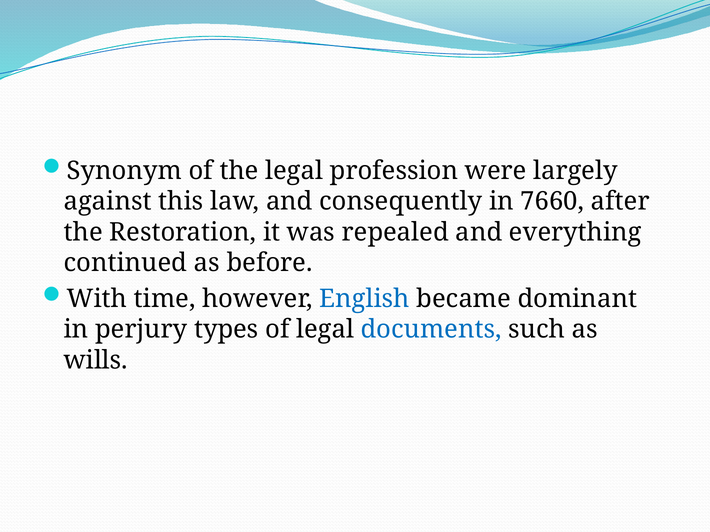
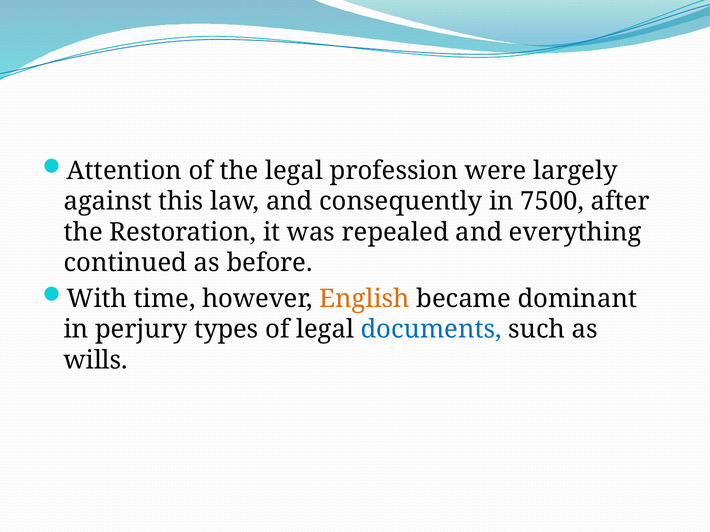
Synonym: Synonym -> Attention (124, 171)
7660: 7660 -> 7500 (552, 202)
English colour: blue -> orange (365, 299)
